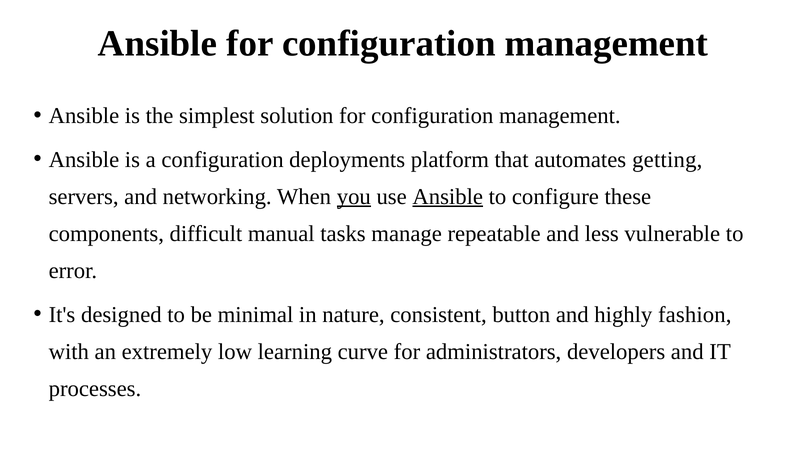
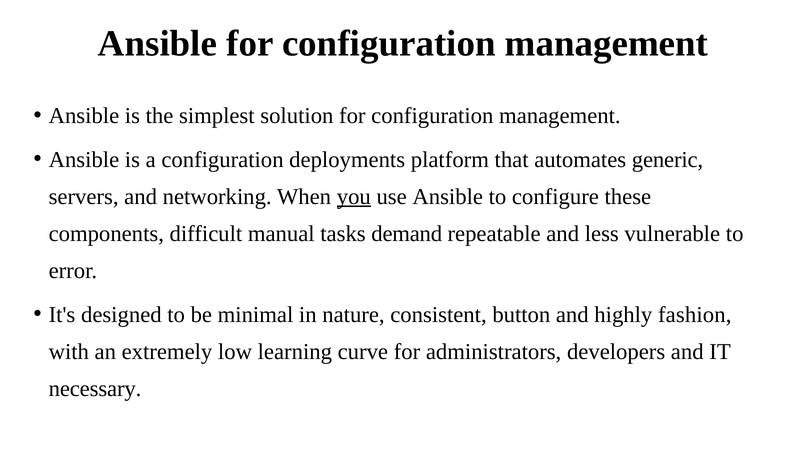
getting: getting -> generic (667, 160)
Ansible underline: present -> none (448, 197)
manage: manage -> demand (407, 234)
processes: processes -> necessary (95, 389)
